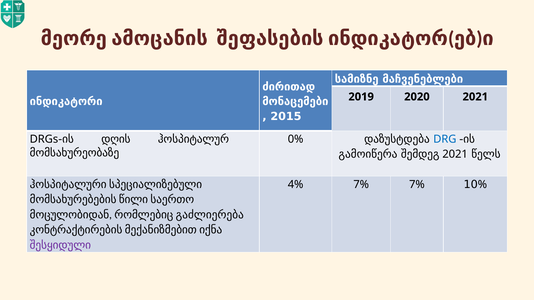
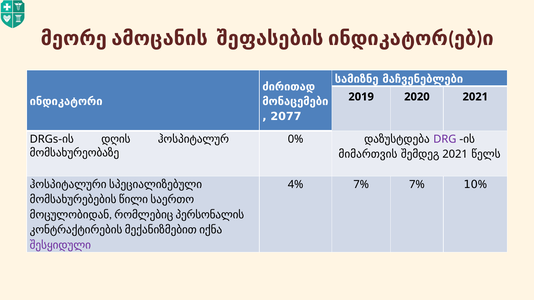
2015: 2015 -> 2077 (286, 117)
DRG colour: blue -> purple (445, 139)
გამოიწერა: გამოიწერა -> მიმართვის (368, 154)
გაძლიერება: გაძლიერება -> პერსონალის (210, 215)
